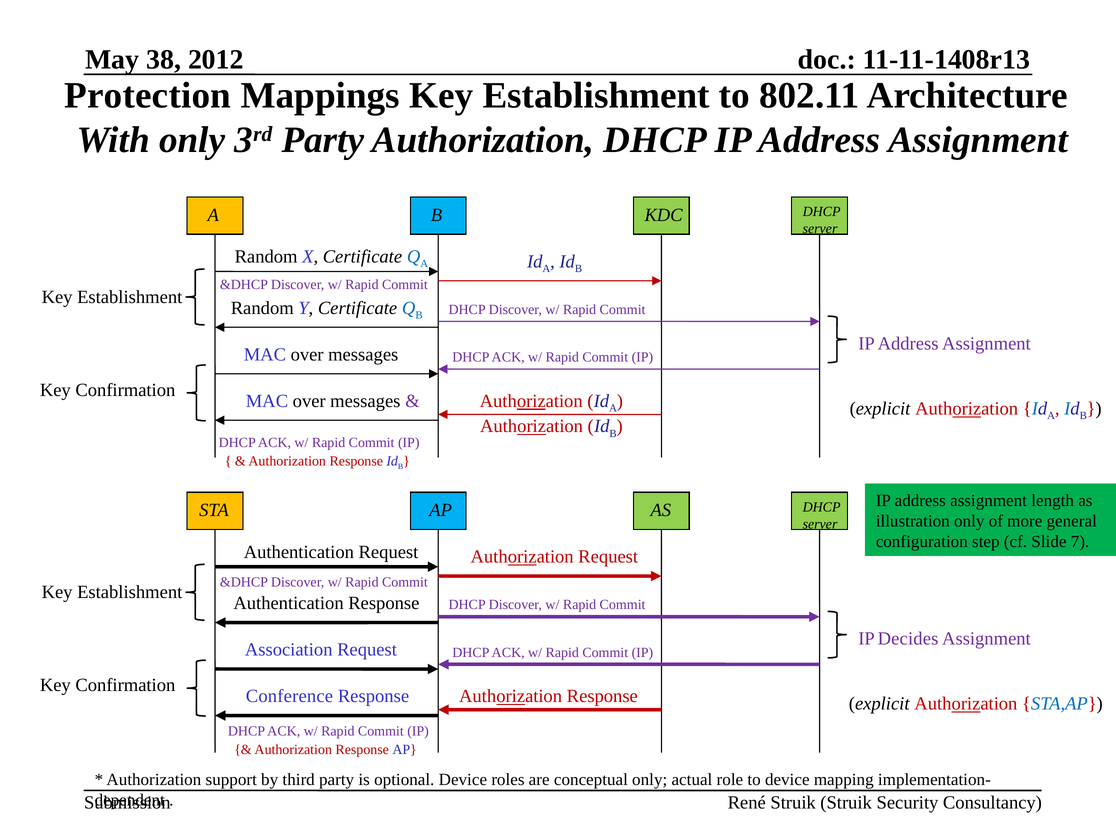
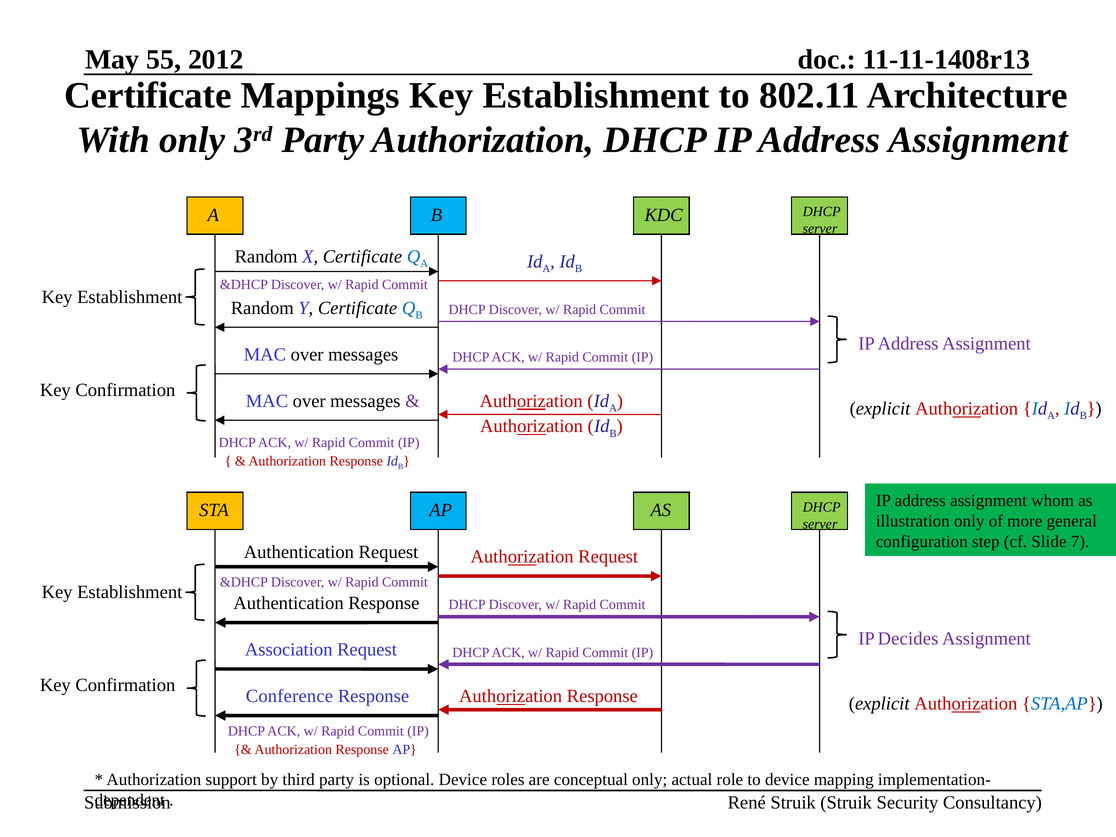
38: 38 -> 55 (164, 60)
Protection: Protection -> Certificate (148, 95)
length: length -> whom (1053, 500)
